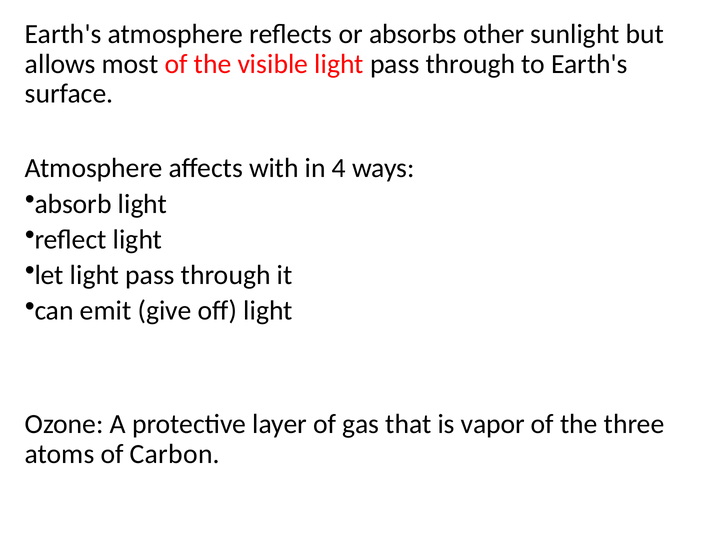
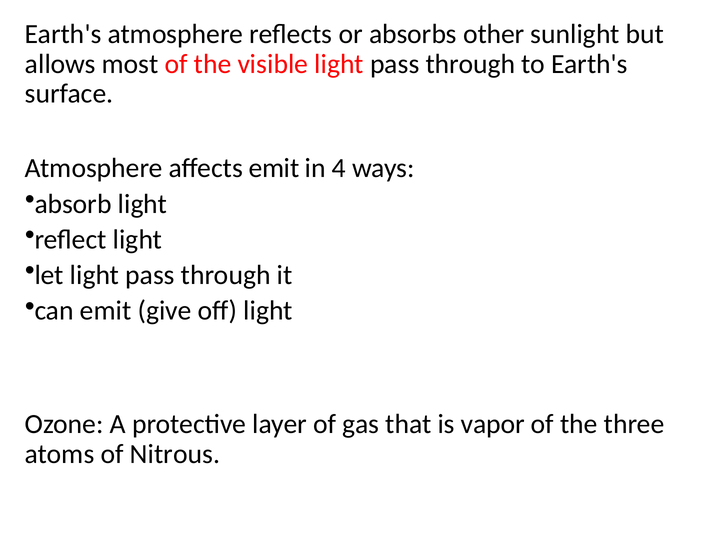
affects with: with -> emit (274, 168)
Carbon: Carbon -> Nitrous (175, 454)
